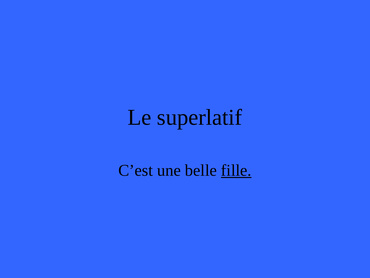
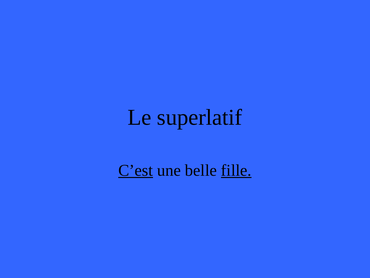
C’est underline: none -> present (136, 170)
